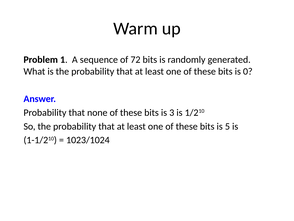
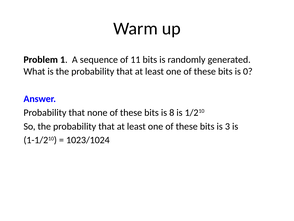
72: 72 -> 11 (135, 59)
3: 3 -> 8 (172, 112)
5: 5 -> 3 (227, 126)
